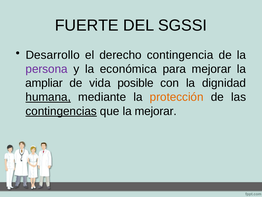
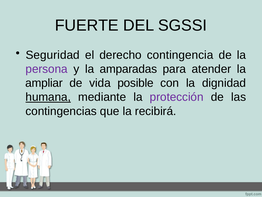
Desarrollo: Desarrollo -> Seguridad (53, 55)
económica: económica -> amparadas (128, 69)
para mejorar: mejorar -> atender (211, 69)
protección colour: orange -> purple (177, 97)
contingencias underline: present -> none (61, 111)
la mejorar: mejorar -> recibirá (156, 111)
